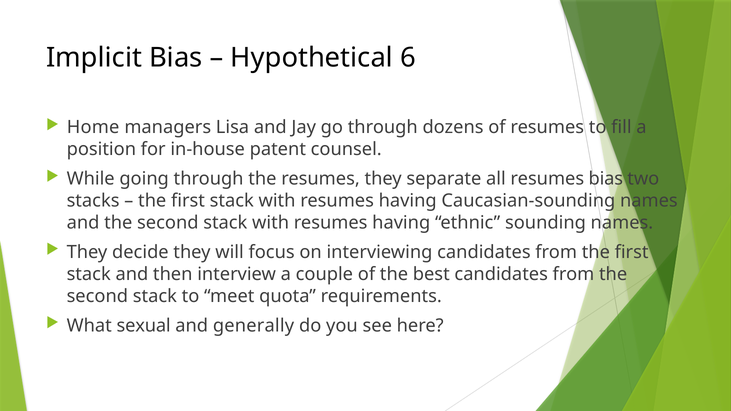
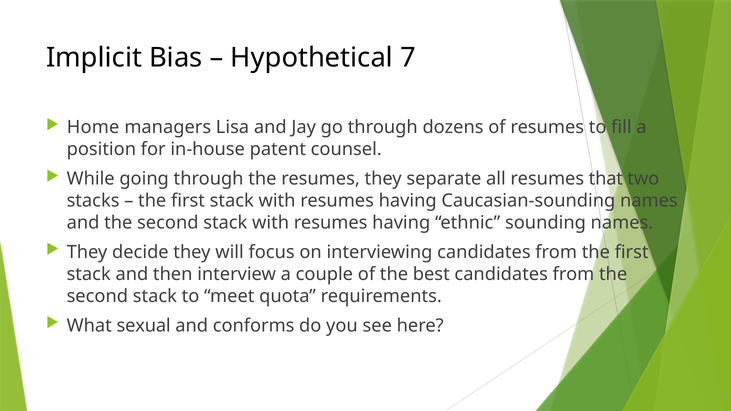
6: 6 -> 7 (408, 58)
resumes bias: bias -> that (606, 179)
generally: generally -> conforms (254, 326)
